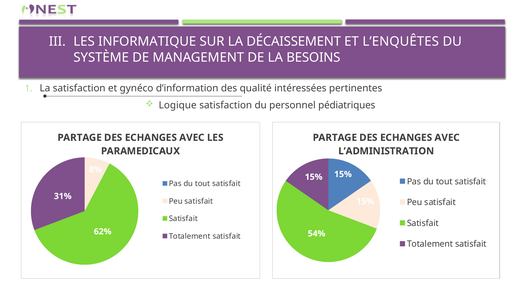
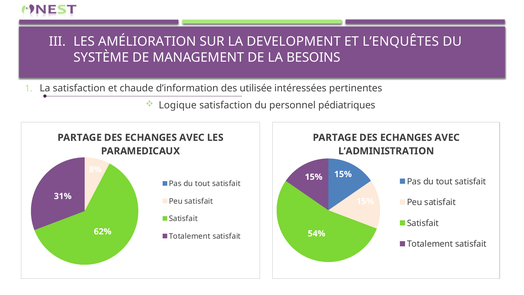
INFORMATIQUE: INFORMATIQUE -> AMÉLIORATION (147, 42)
DÉCAISSEMENT: DÉCAISSEMENT -> DEVELOPMENT (294, 42)
gynéco: gynéco -> chaude (137, 88)
qualité: qualité -> utilisée (256, 88)
